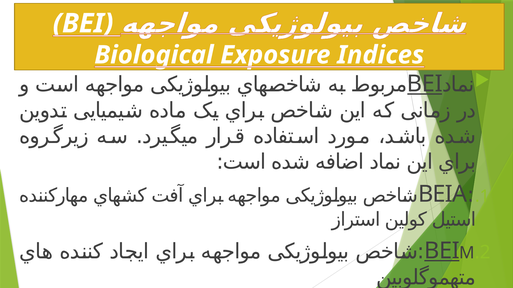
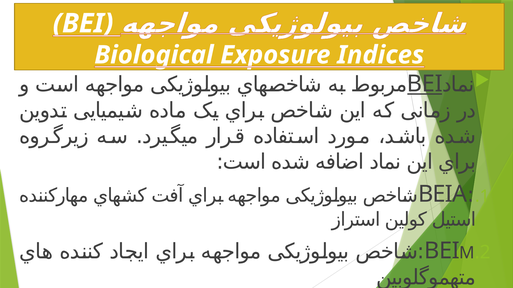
BEI underline: present -> none (442, 251)
